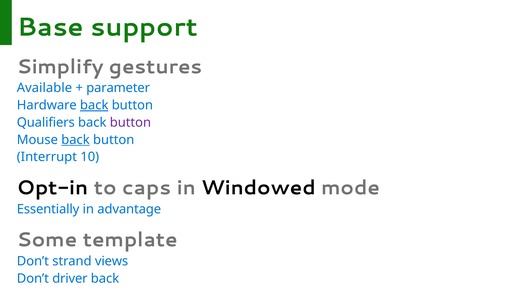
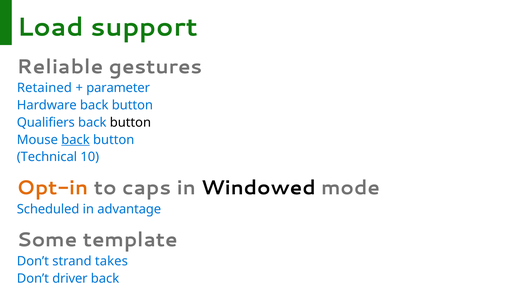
Base: Base -> Load (50, 27)
Simplify: Simplify -> Reliable (60, 67)
Available: Available -> Retained (44, 88)
back underline: present -> none (94, 105)
button colour: purple -> black (130, 122)
Interrupt: Interrupt -> Technical (47, 157)
Opt-in colour: black -> orange (53, 188)
Essentially: Essentially -> Scheduled (48, 209)
views: views -> takes (111, 261)
